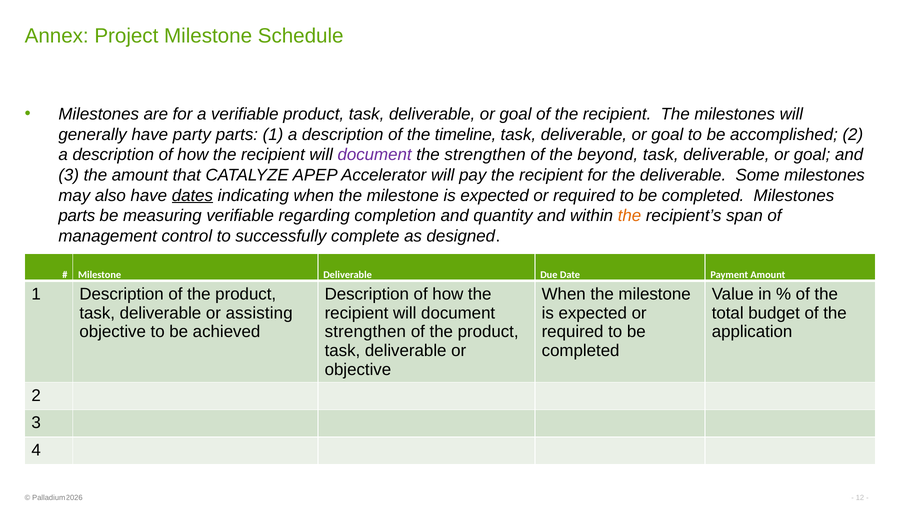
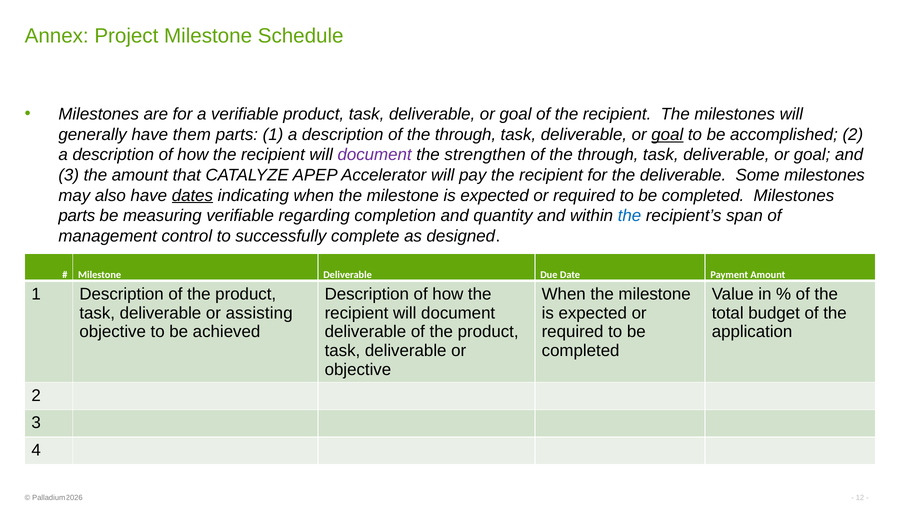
party: party -> them (192, 134)
description of the timeline: timeline -> through (466, 134)
goal underline: none -> present (667, 134)
beyond: beyond -> through (608, 155)
the colour: orange -> blue (629, 215)
strengthen: strengthen -> deliverable (365, 331)
